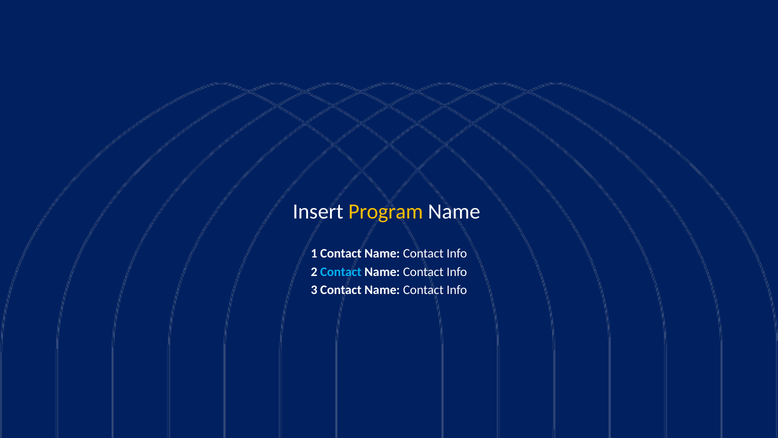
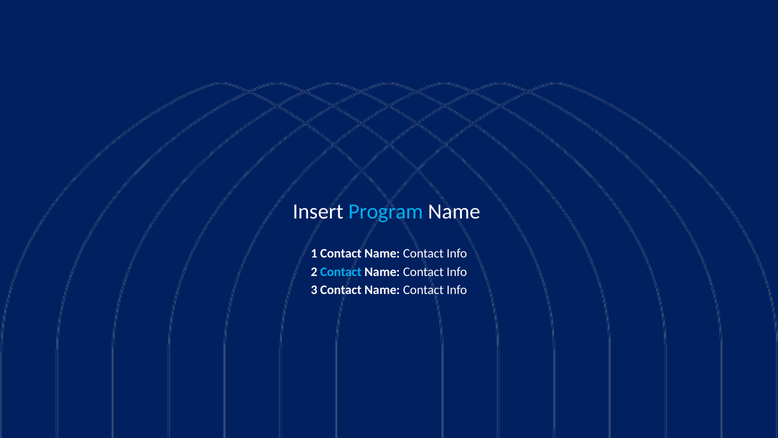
Program colour: yellow -> light blue (386, 211)
